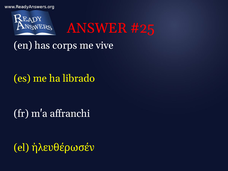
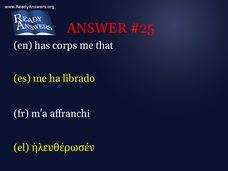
vive: vive -> that (105, 45)
